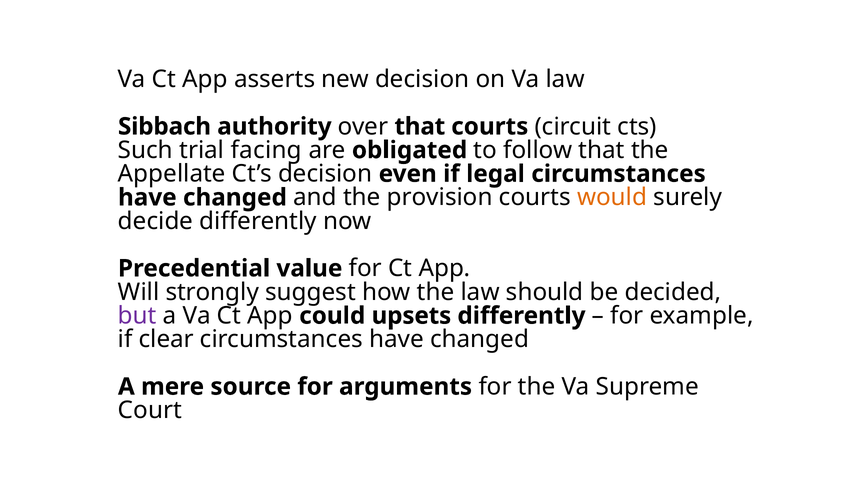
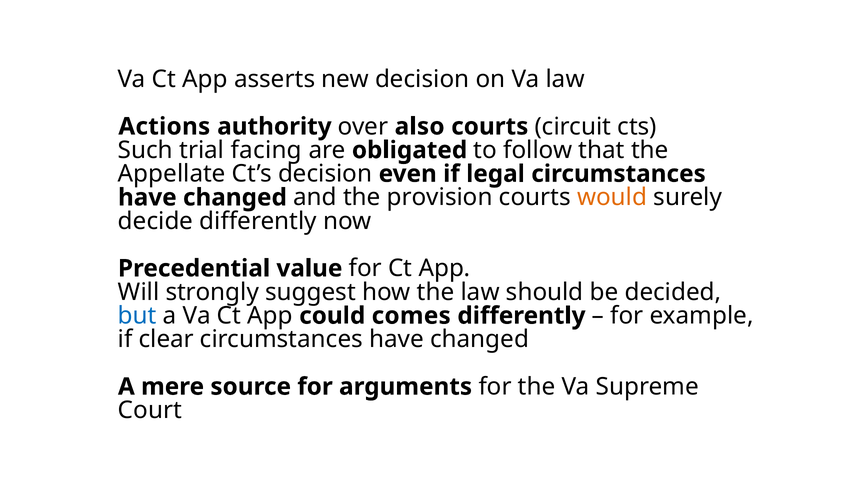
Sibbach: Sibbach -> Actions (164, 127)
over that: that -> also (420, 127)
but colour: purple -> blue (137, 316)
upsets: upsets -> comes (411, 316)
